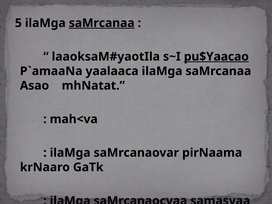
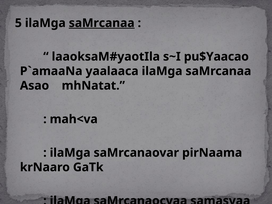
pu$Yaacao underline: present -> none (216, 57)
